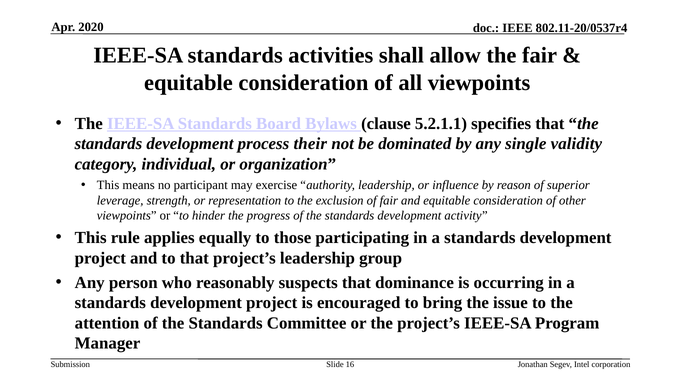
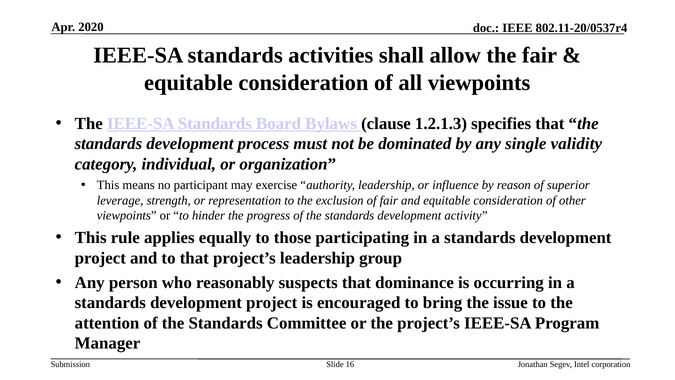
5.2.1.1: 5.2.1.1 -> 1.2.1.3 (441, 124)
their: their -> must (310, 144)
